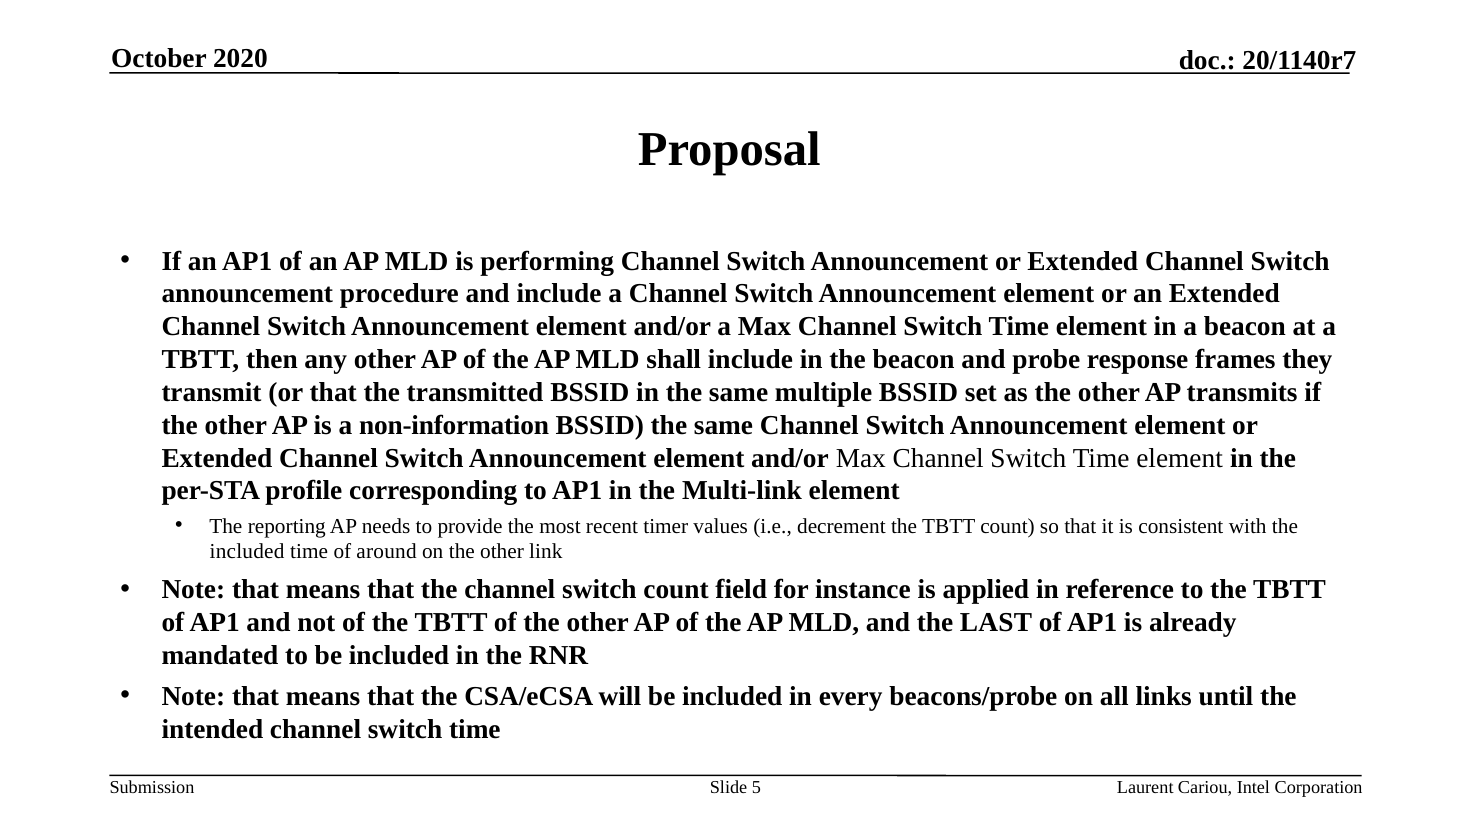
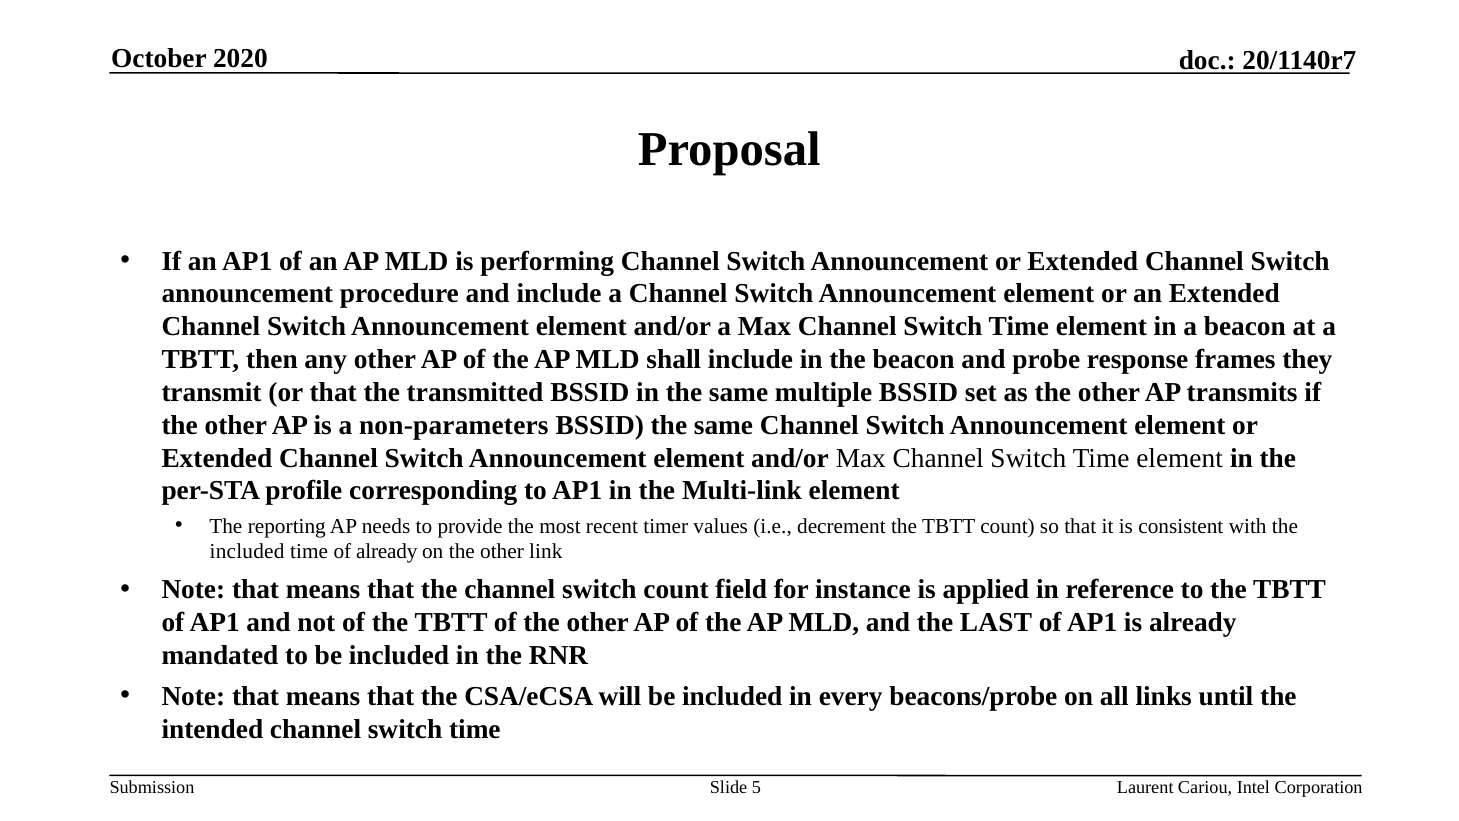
non-information: non-information -> non-parameters (454, 425)
of around: around -> already (387, 551)
